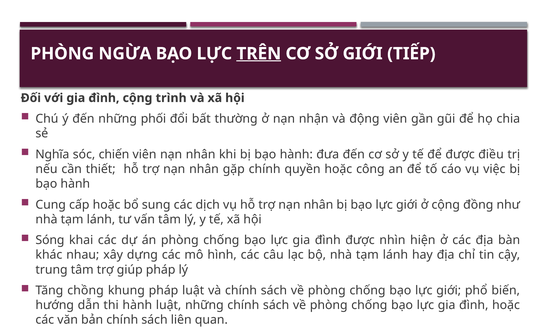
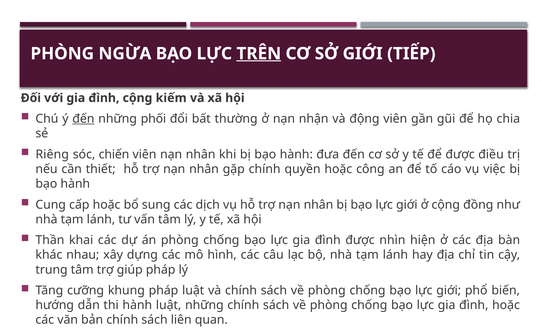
trình: trình -> kiếm (171, 98)
đến underline: none -> present (83, 119)
Nghĩa: Nghĩa -> Riêng (52, 154)
Sóng: Sóng -> Thần (50, 240)
chồng: chồng -> cưỡng (86, 290)
